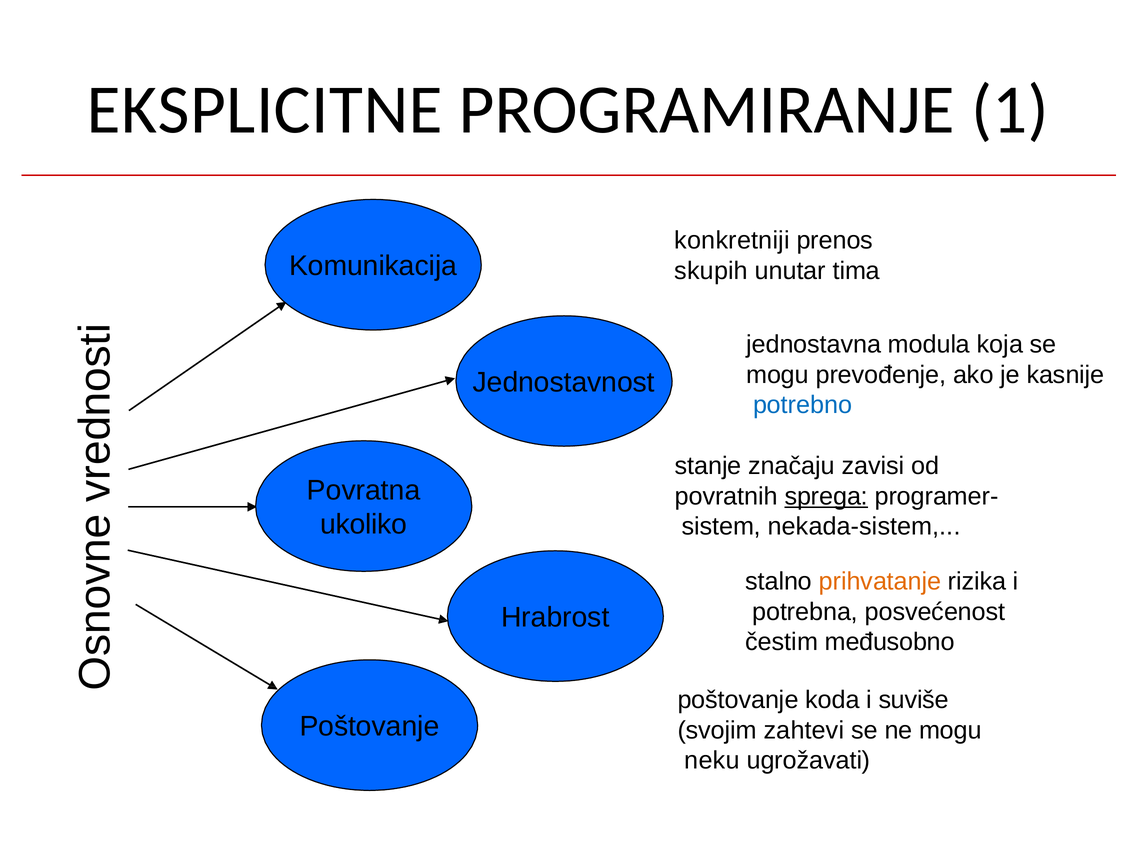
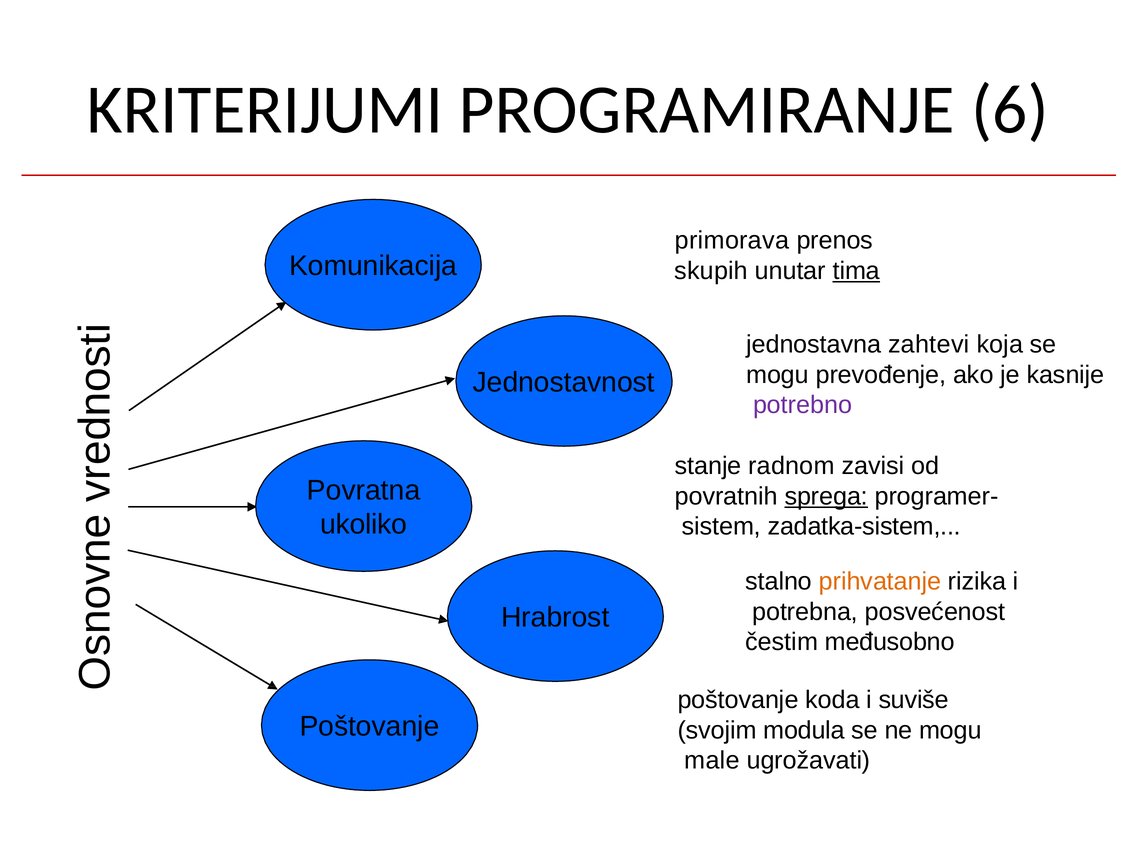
EKSPLICITNE: EKSPLICITNE -> KRITERIJUMI (265, 110)
1: 1 -> 6 (1010, 110)
konkretniji: konkretniji -> primorava (732, 241)
tima underline: none -> present (856, 271)
modula: modula -> zahtevi (929, 344)
potrebno colour: blue -> purple (803, 405)
značaju: značaju -> radnom (791, 466)
nekada-sistem: nekada-sistem -> zadatka-sistem (864, 527)
zahtevi: zahtevi -> modula (804, 730)
neku: neku -> male (712, 760)
